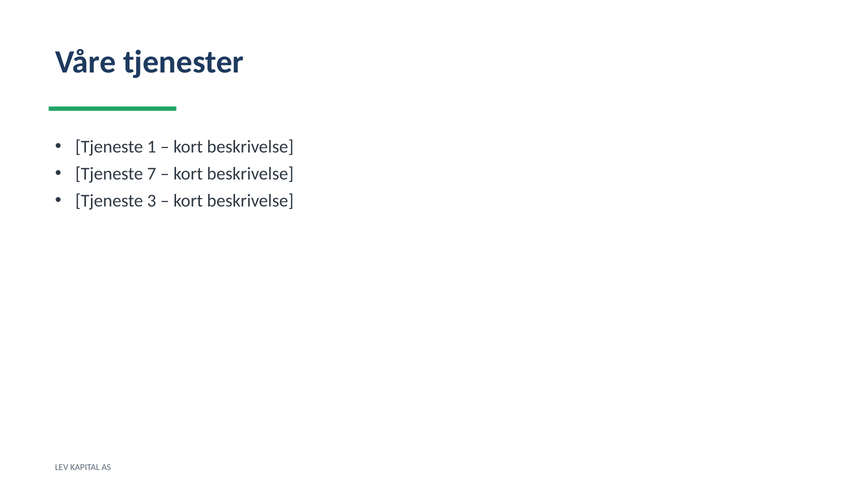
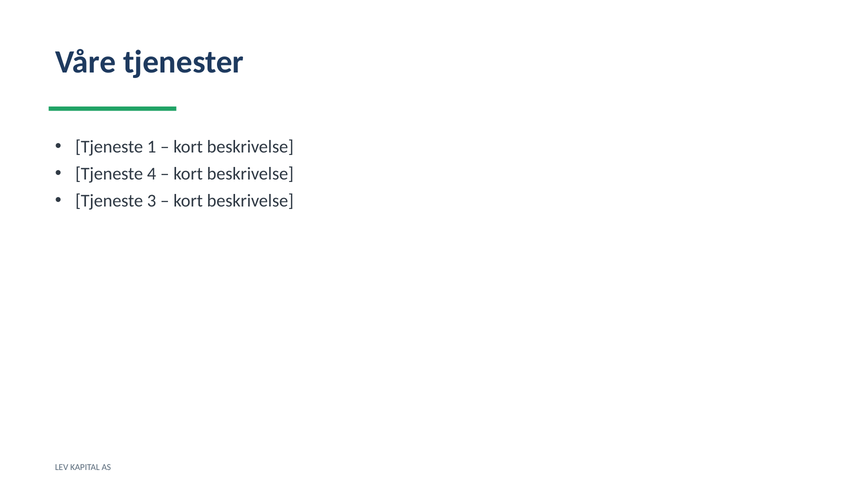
7: 7 -> 4 (152, 174)
